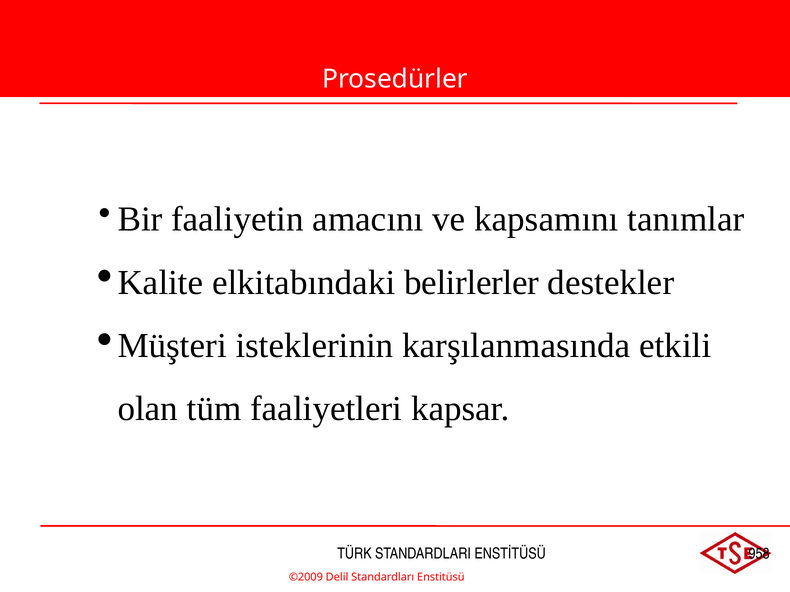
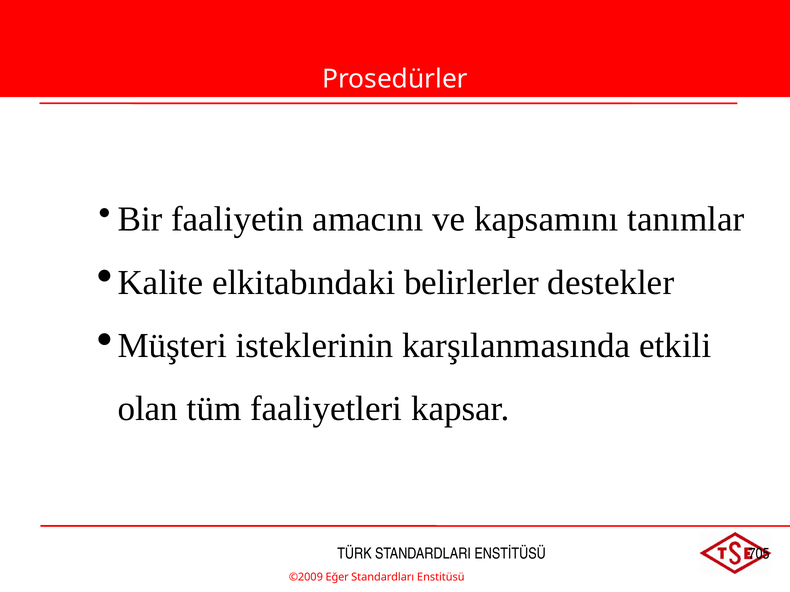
958: 958 -> 705 (759, 554)
Delil: Delil -> Eğer (337, 578)
